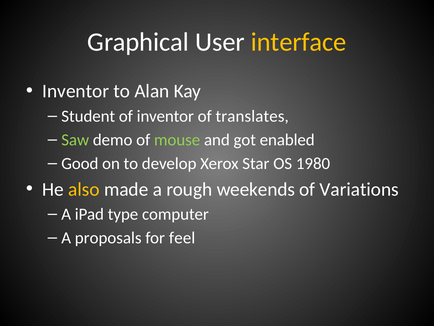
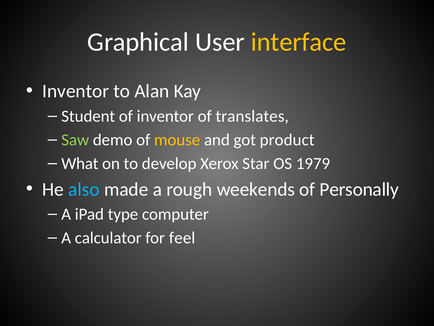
mouse colour: light green -> yellow (177, 140)
enabled: enabled -> product (287, 140)
Good: Good -> What (80, 163)
1980: 1980 -> 1979 (313, 163)
also colour: yellow -> light blue (84, 189)
Variations: Variations -> Personally (359, 189)
proposals: proposals -> calculator (108, 238)
